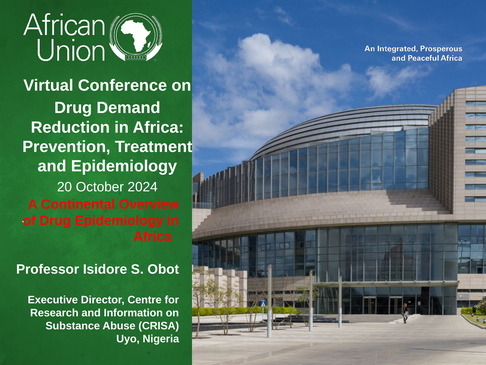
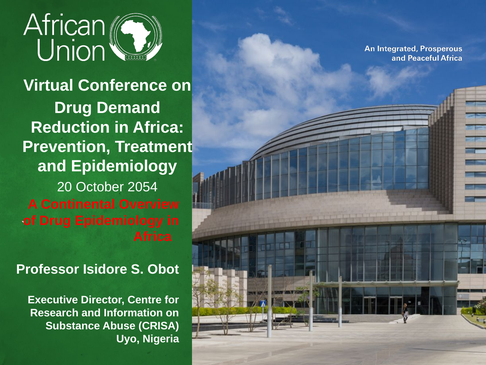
2024: 2024 -> 2054 (143, 187)
